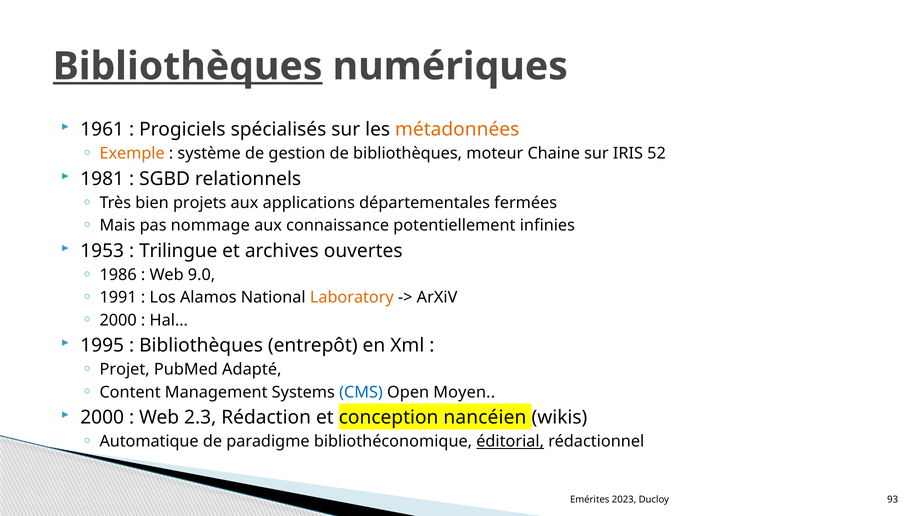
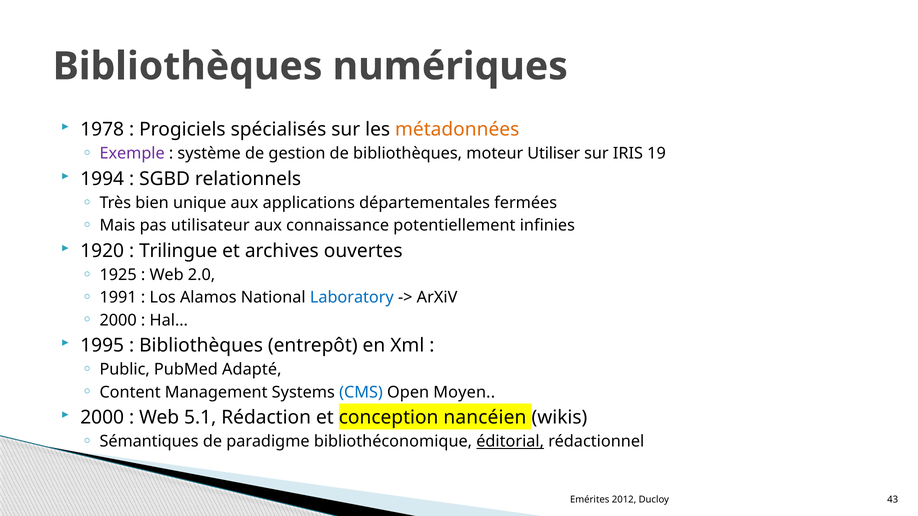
Bibliothèques underline: present -> none (188, 66)
1961: 1961 -> 1978 (102, 130)
Exemple colour: orange -> purple (132, 154)
Chaine: Chaine -> Utiliser (554, 154)
52: 52 -> 19 (657, 154)
1981: 1981 -> 1994 (102, 179)
projets: projets -> unique (200, 203)
nommage: nommage -> utilisateur (210, 226)
1953: 1953 -> 1920 (102, 251)
1986: 1986 -> 1925 (118, 275)
9.0: 9.0 -> 2.0 (202, 275)
Laboratory colour: orange -> blue (352, 298)
Projet: Projet -> Public (125, 370)
2.3: 2.3 -> 5.1 (200, 418)
Automatique: Automatique -> Sémantiques (149, 442)
2023: 2023 -> 2012 (624, 500)
93: 93 -> 43 (893, 500)
